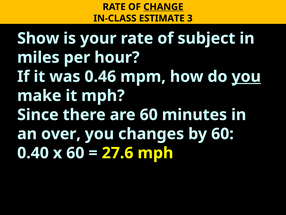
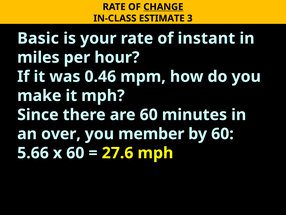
Show: Show -> Basic (38, 38)
subject: subject -> instant (206, 38)
you underline: present -> none (246, 76)
changes: changes -> member (151, 134)
0.40: 0.40 -> 5.66 (33, 153)
